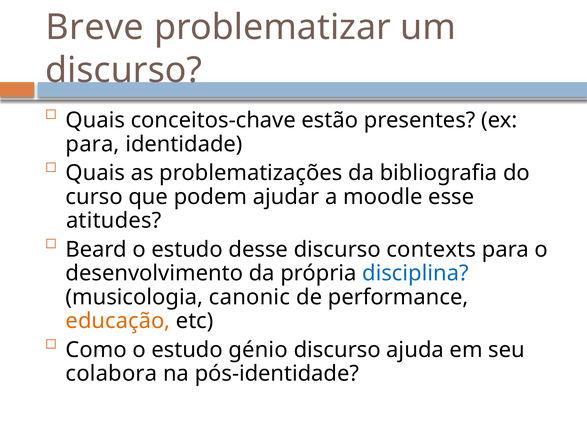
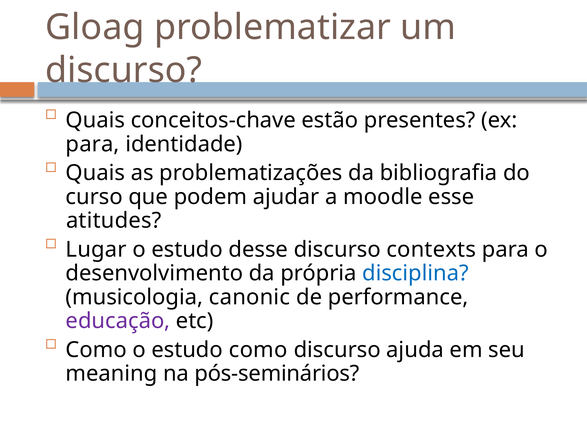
Breve: Breve -> Gloag (95, 27)
Beard: Beard -> Lugar (96, 250)
educação colour: orange -> purple (118, 321)
estudo génio: génio -> como (258, 350)
colabora: colabora -> meaning (111, 374)
pós-identidade: pós-identidade -> pós-seminários (277, 374)
